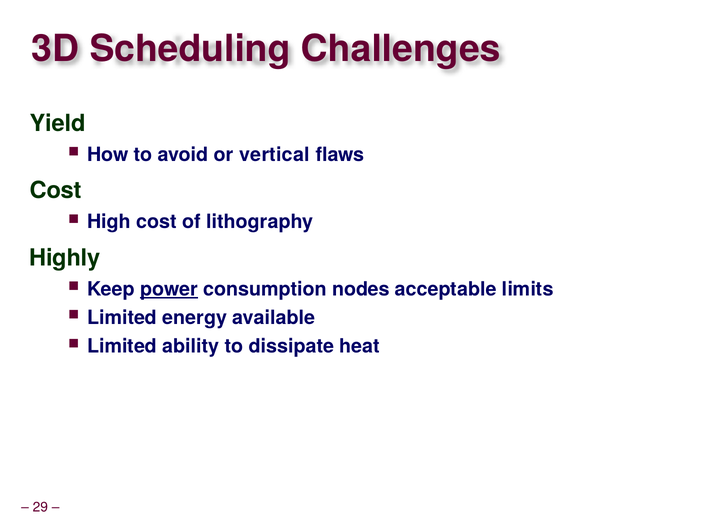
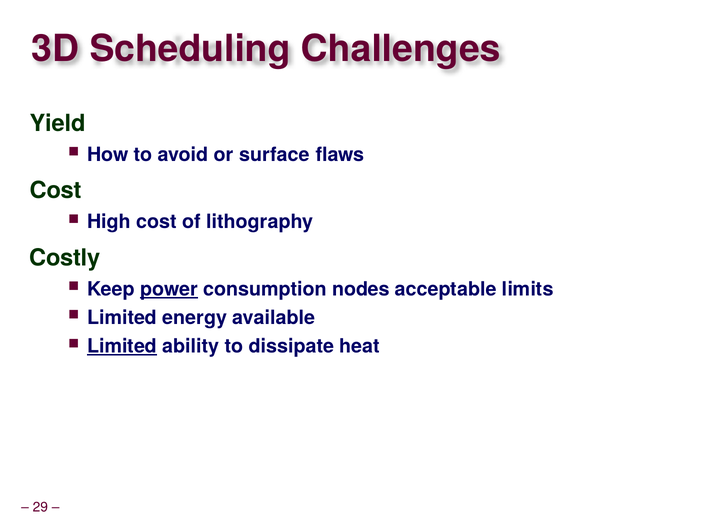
vertical: vertical -> surface (275, 155)
Highly: Highly -> Costly (65, 258)
Limited underline: none -> present (122, 346)
